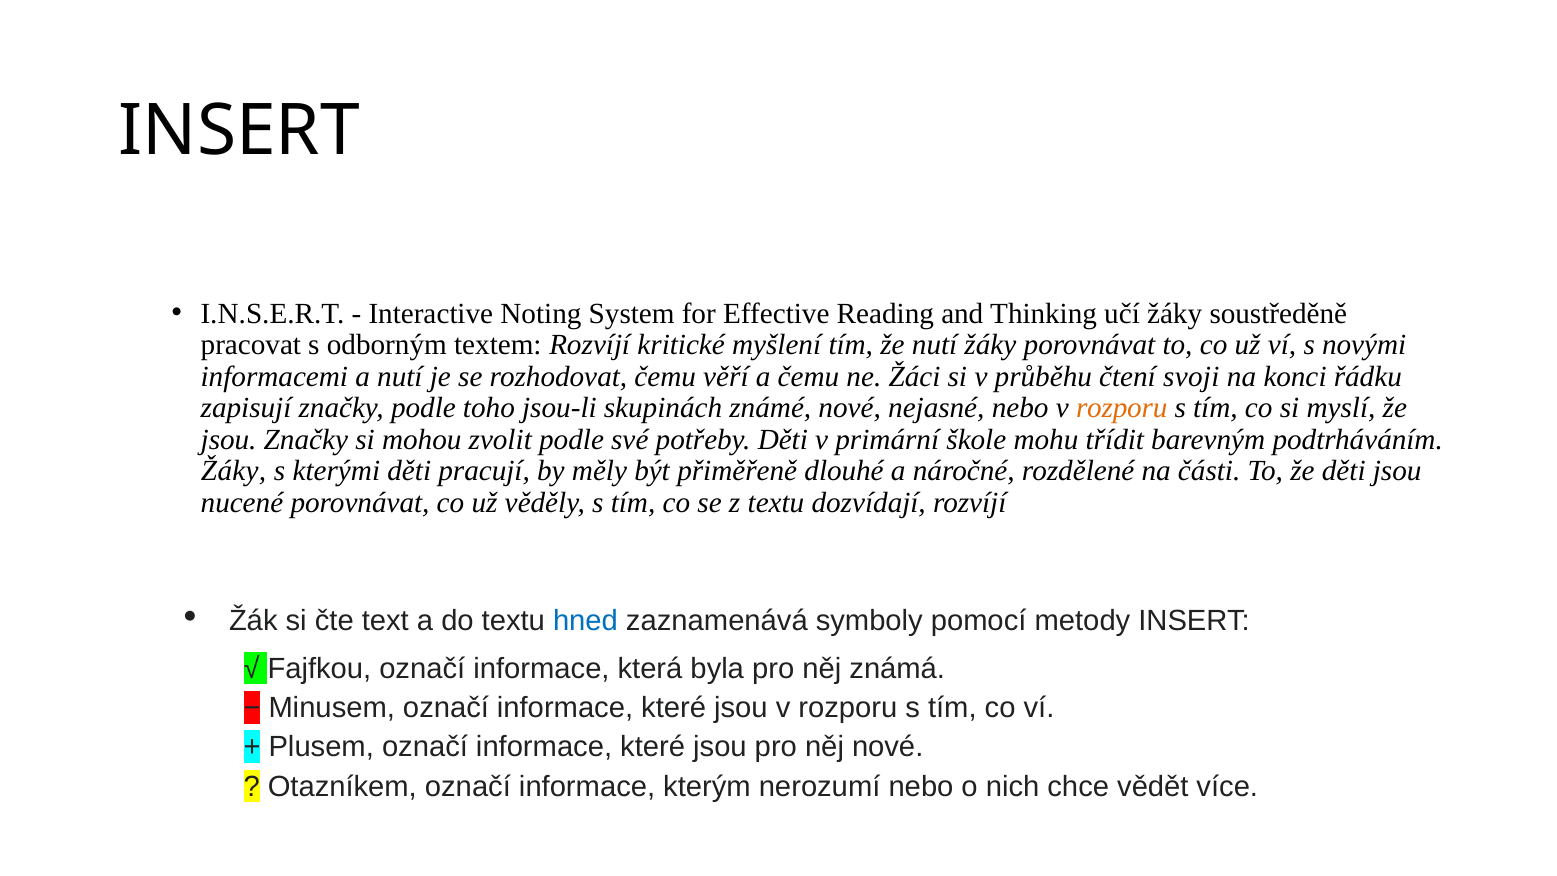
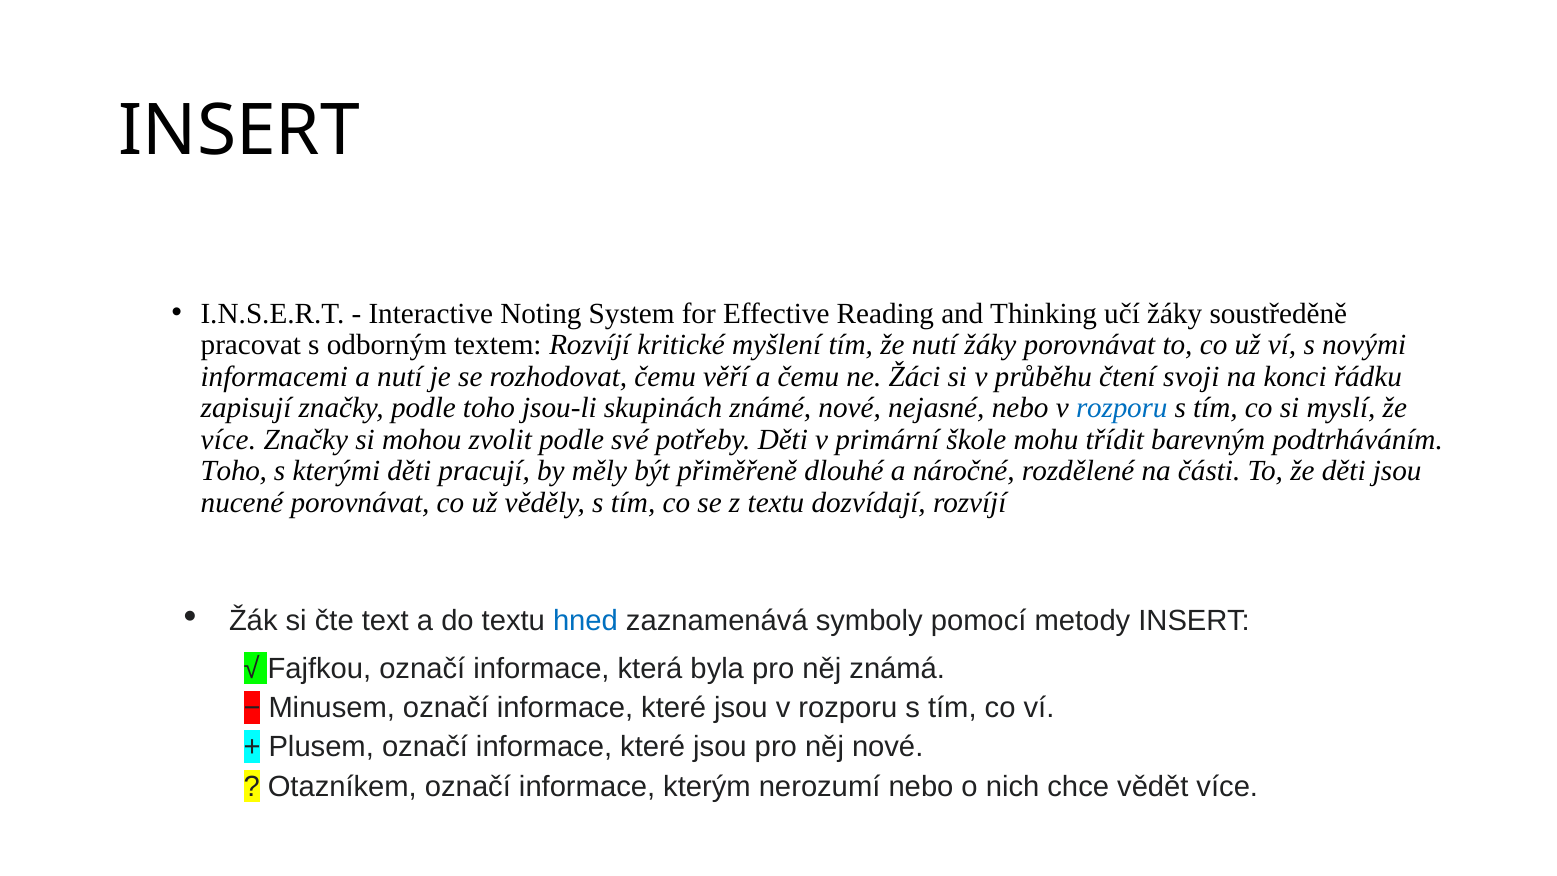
rozporu colour: orange -> blue (1122, 408)
jsou: jsou -> více (228, 440)
Žáky: Žáky -> Toho (234, 471)
